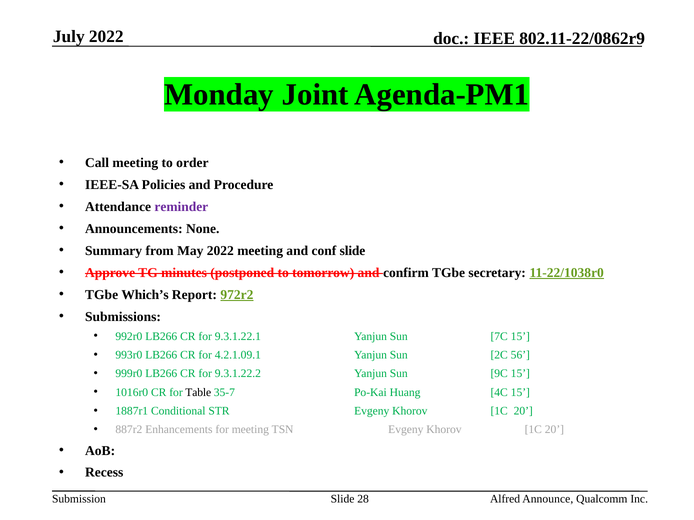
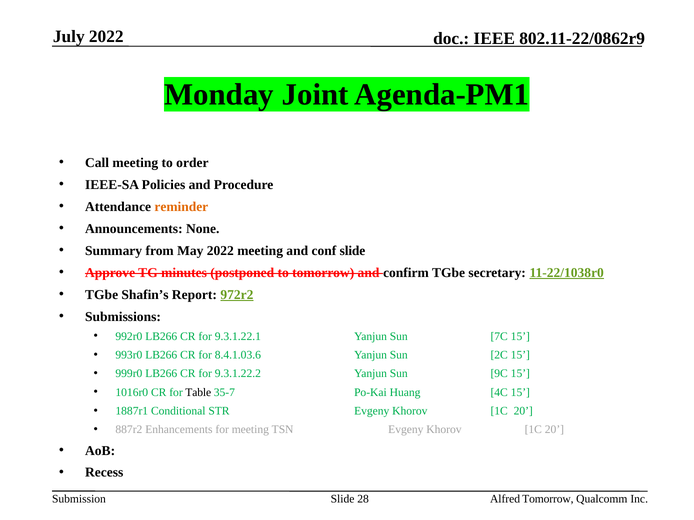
reminder colour: purple -> orange (181, 207)
Which’s: Which’s -> Shafin’s (145, 295)
4.2.1.09.1: 4.2.1.09.1 -> 8.4.1.03.6 (238, 355)
2C 56: 56 -> 15 (520, 355)
Alfred Announce: Announce -> Tomorrow (548, 499)
